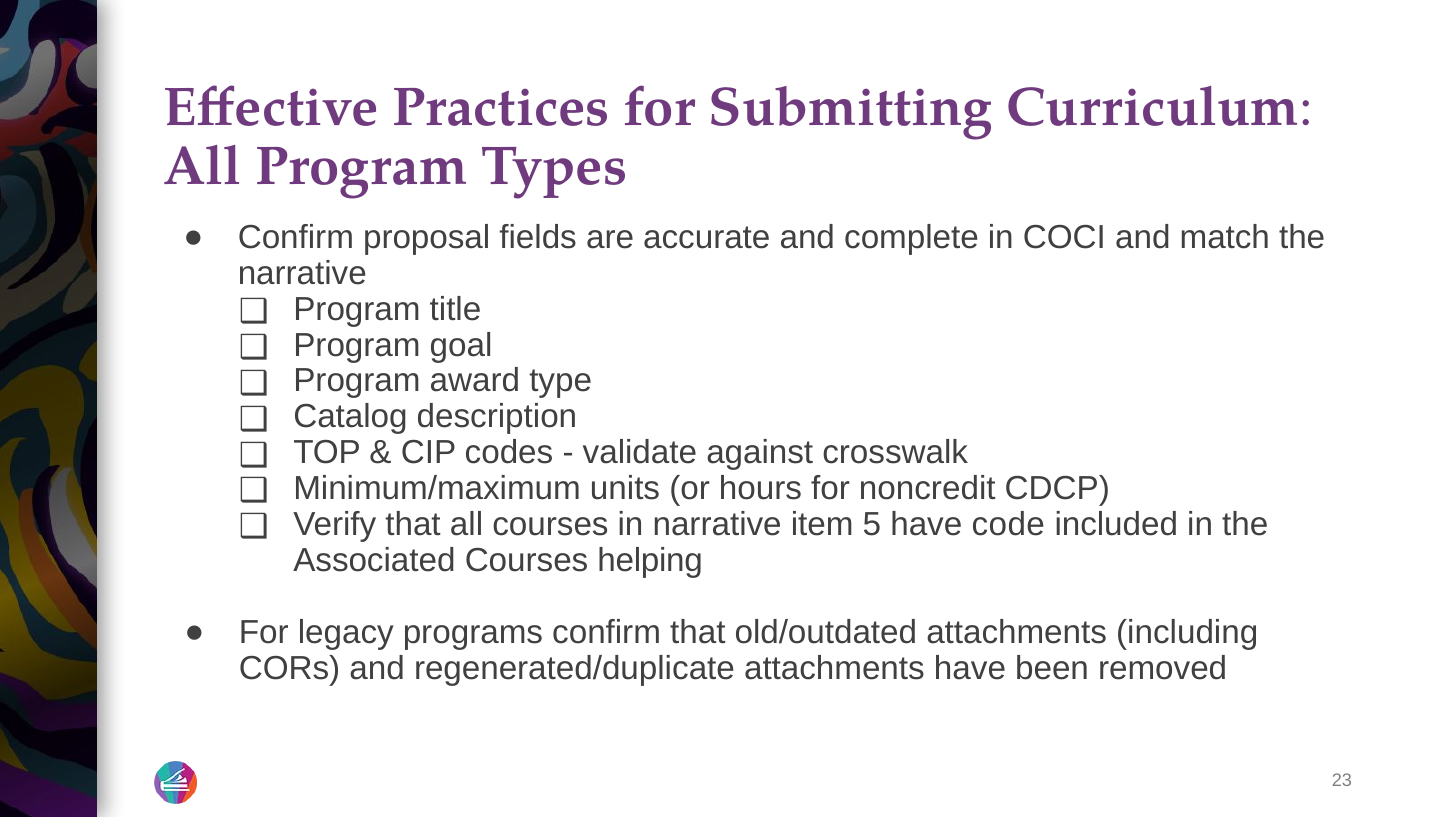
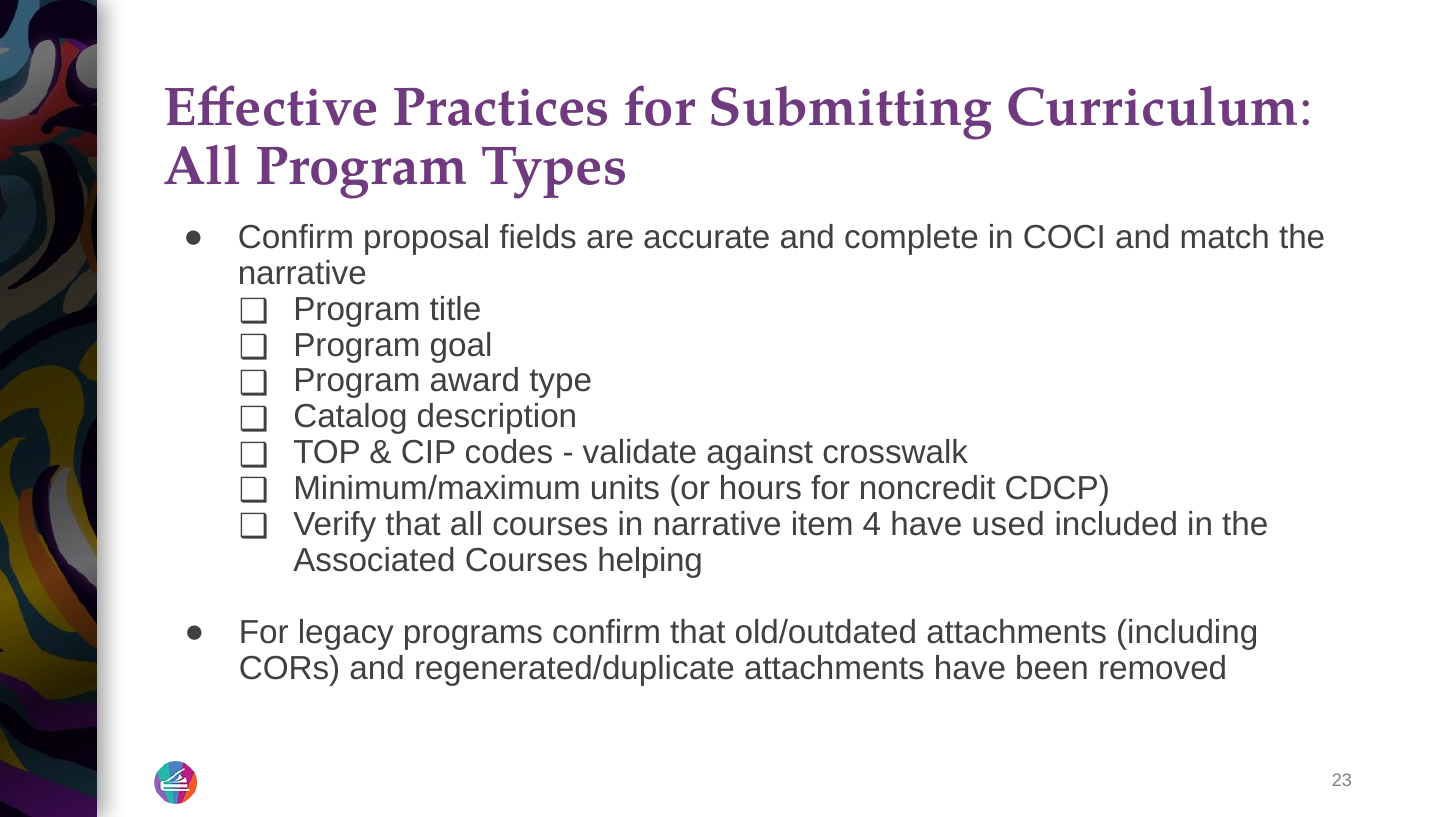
5: 5 -> 4 (872, 524)
code: code -> used (1008, 524)
